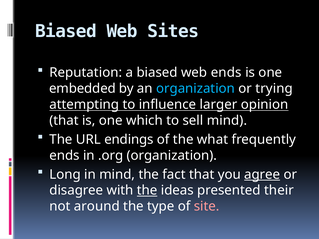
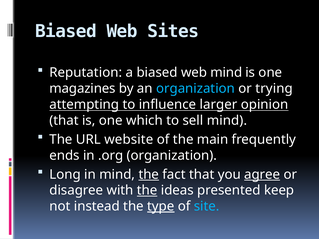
web ends: ends -> mind (226, 73)
embedded: embedded -> magazines (82, 89)
endings: endings -> website (129, 140)
what: what -> main (213, 140)
the underline: none -> present (149, 175)
their: their -> keep (279, 191)
around: around -> instead (97, 206)
type underline: none -> present (161, 206)
site colour: pink -> light blue (207, 206)
